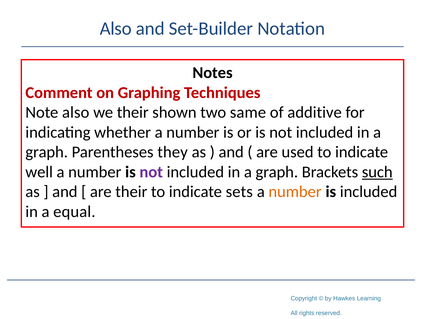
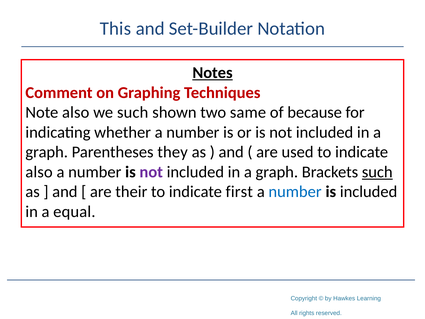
Also: Also -> This (116, 29)
Notes underline: none -> present (213, 73)
we their: their -> such (133, 112)
additive: additive -> because (315, 112)
well: well -> also (39, 172)
sets: sets -> first (239, 192)
number colour: orange -> blue (295, 192)
